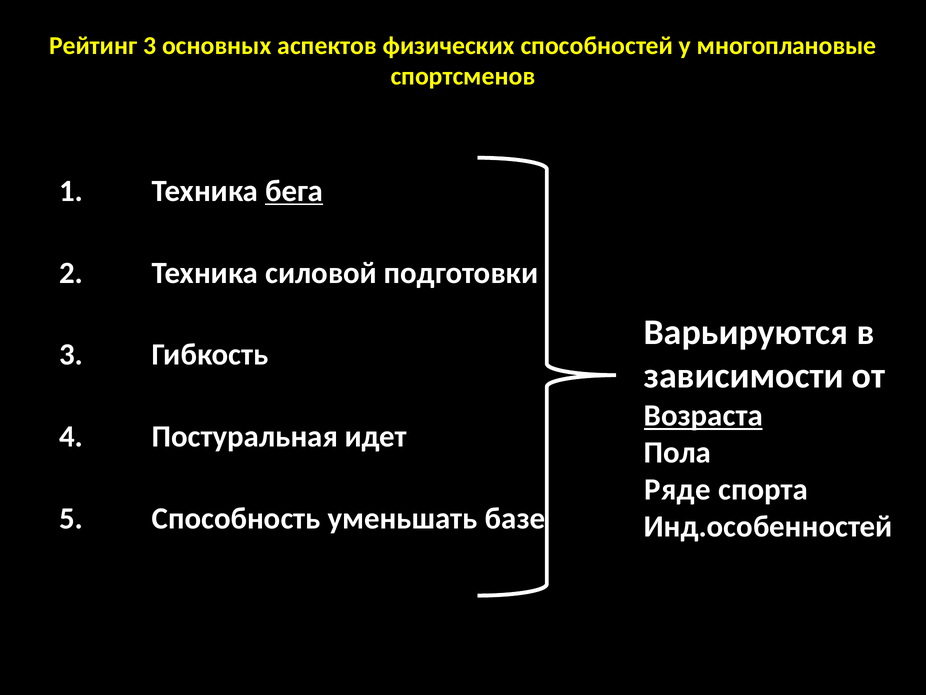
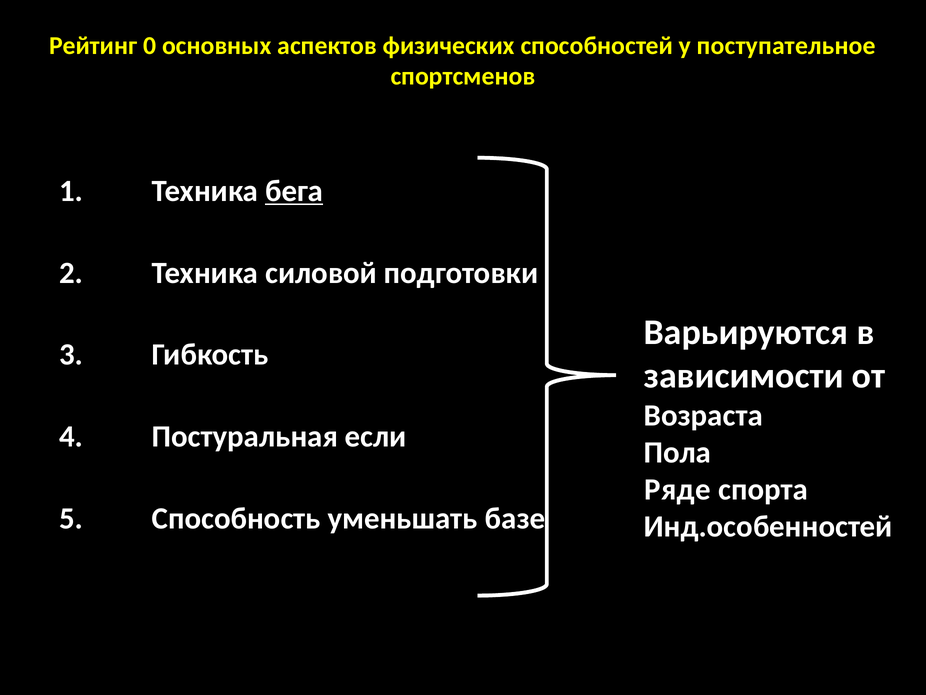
Рейтинг 3: 3 -> 0 (150, 46)
многоплановые: многоплановые -> поступательное (786, 46)
Возраста underline: present -> none (703, 415)
идет: идет -> если (376, 436)
